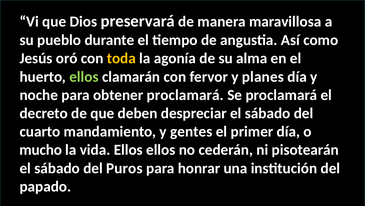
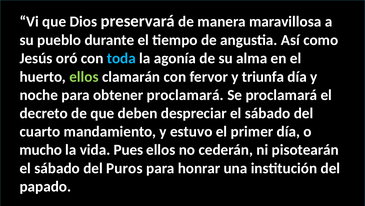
toda colour: yellow -> light blue (121, 58)
planes: planes -> triunfa (263, 76)
gentes: gentes -> estuvo (191, 131)
vida Ellos: Ellos -> Pues (128, 149)
